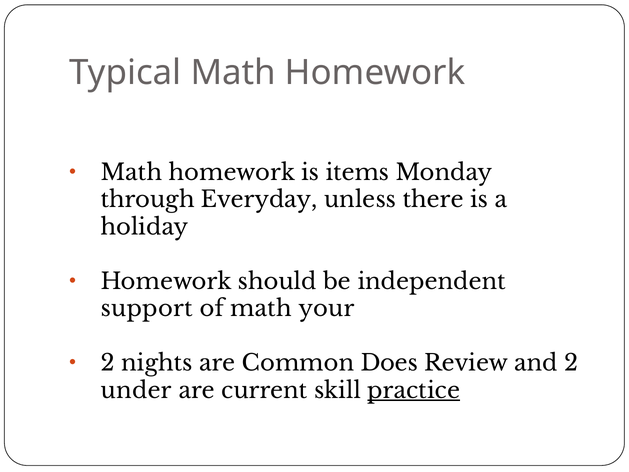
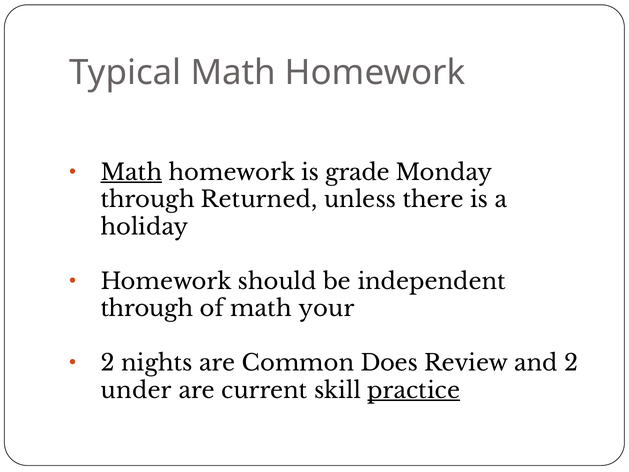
Math underline: none -> present (131, 172)
items: items -> grade (358, 172)
Everyday: Everyday -> Returned (259, 200)
support: support -> through (147, 309)
